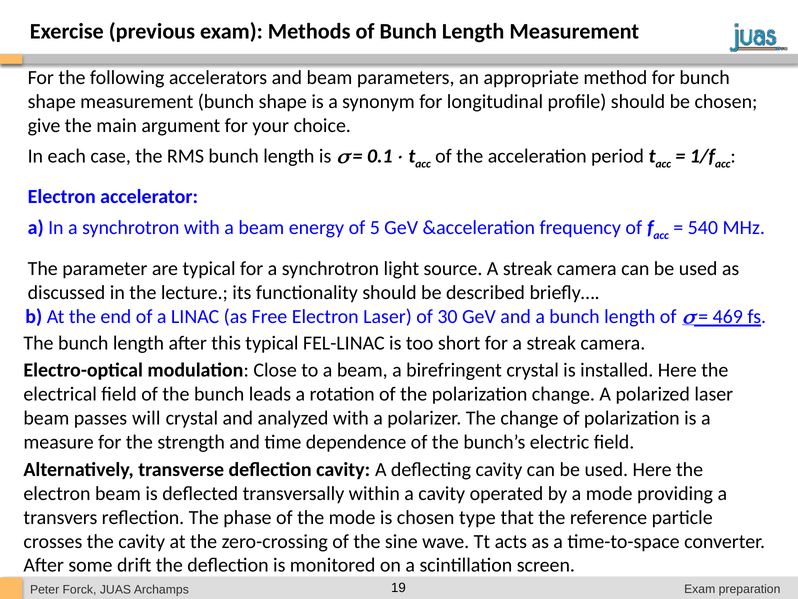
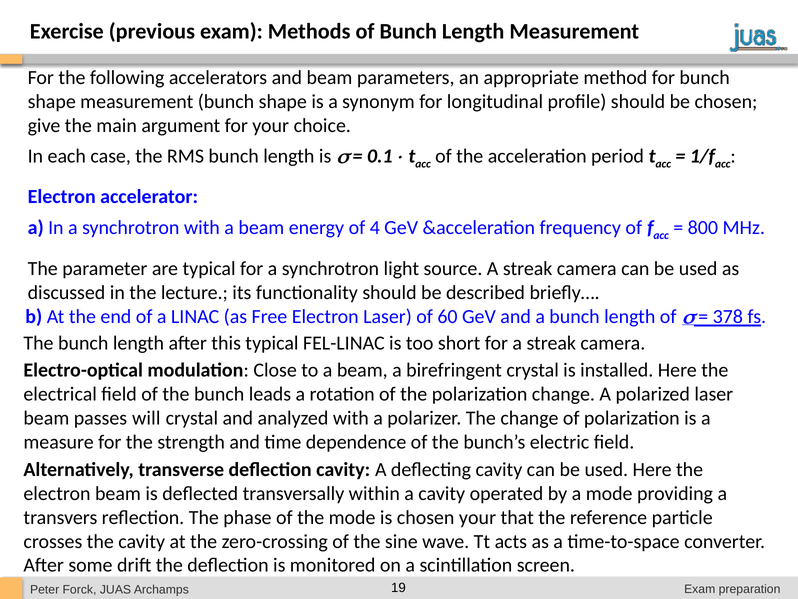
5: 5 -> 4 (375, 227)
540: 540 -> 800 (703, 227)
30: 30 -> 60 (447, 317)
469: 469 -> 378 (728, 317)
chosen type: type -> your (478, 517)
